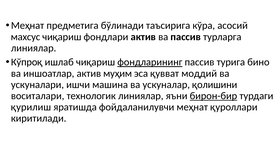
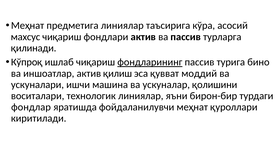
предметига бўлинади: бўлинади -> линиялар (122, 26)
линиялар: линиялар -> қилинади (34, 48)
муҳим: муҳим -> қилиш (118, 73)
бирон-бир underline: present -> none (213, 96)
қурилиш: қурилиш -> фондлар (31, 107)
